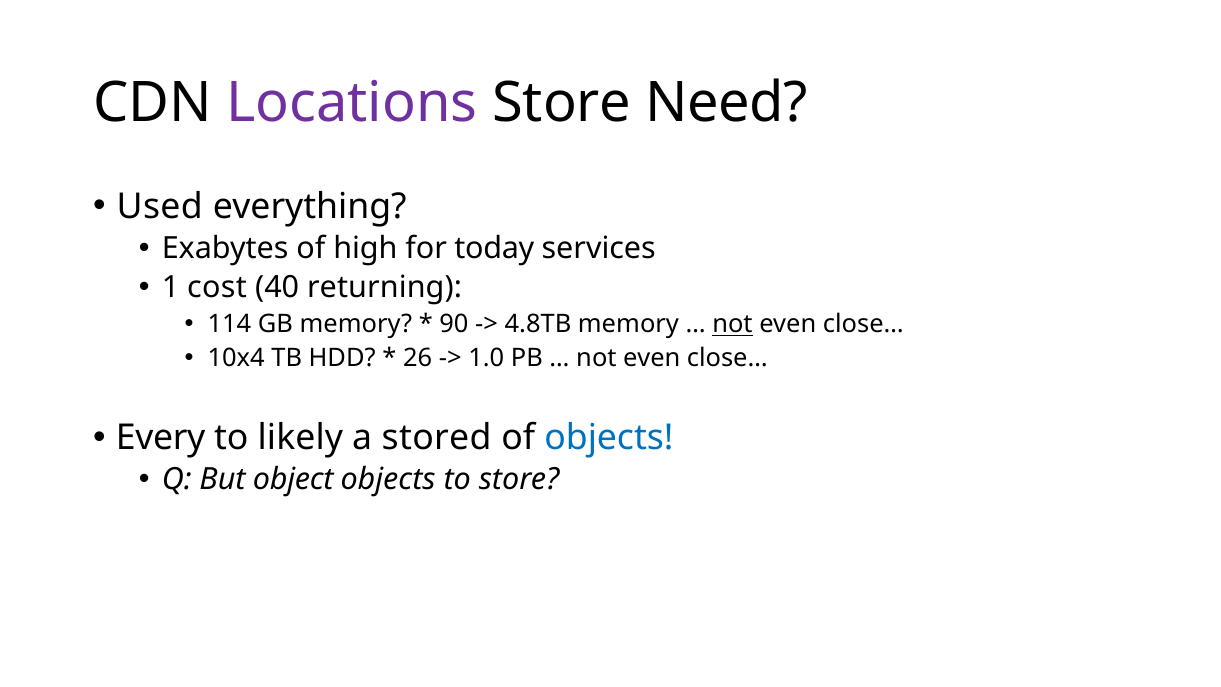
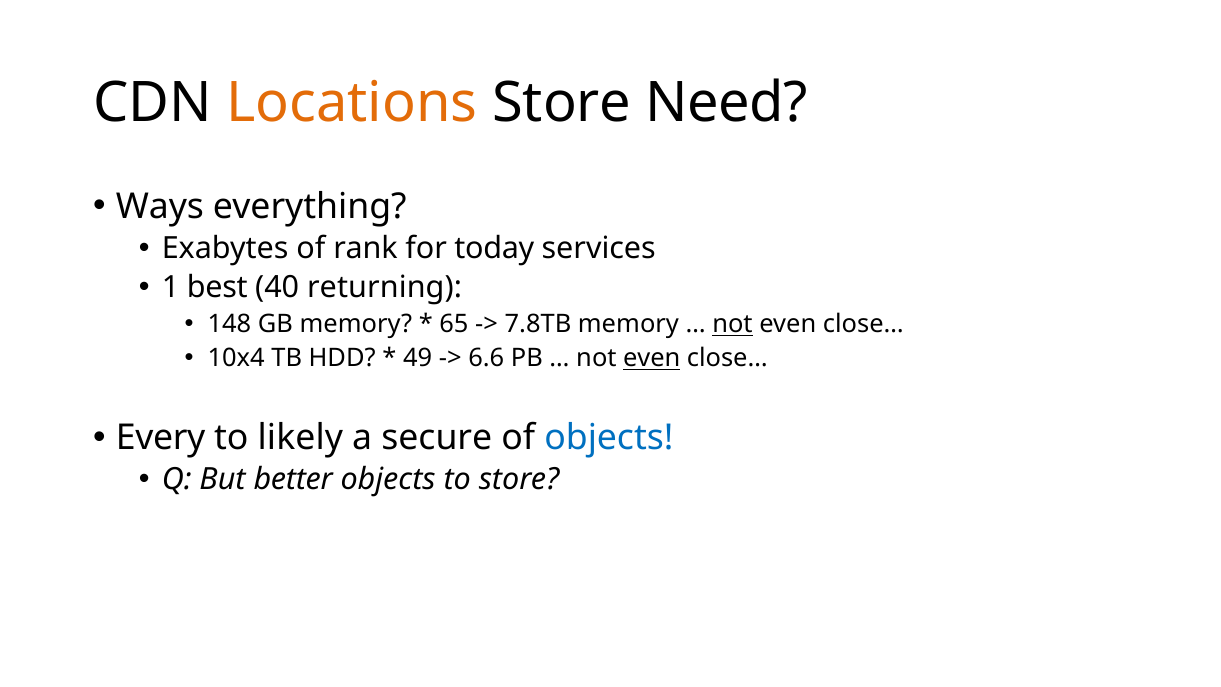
Locations colour: purple -> orange (352, 103)
Used: Used -> Ways (160, 206)
high: high -> rank (365, 249)
cost: cost -> best (217, 288)
114: 114 -> 148 (229, 324)
90: 90 -> 65 (454, 324)
4.8TB: 4.8TB -> 7.8TB (538, 324)
26: 26 -> 49 (418, 358)
1.0: 1.0 -> 6.6 (486, 358)
even underline: none -> present (652, 358)
stored: stored -> secure (437, 438)
object: object -> better (293, 480)
